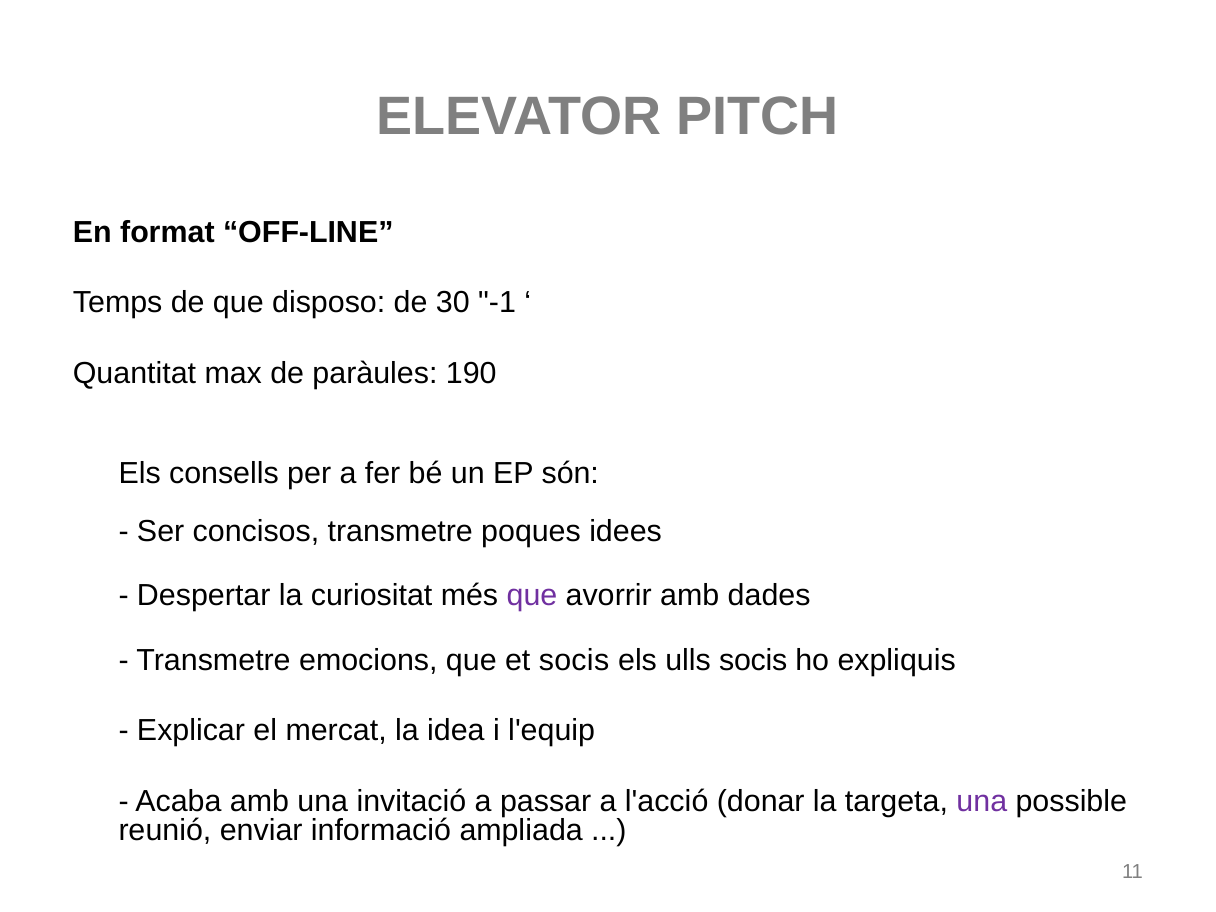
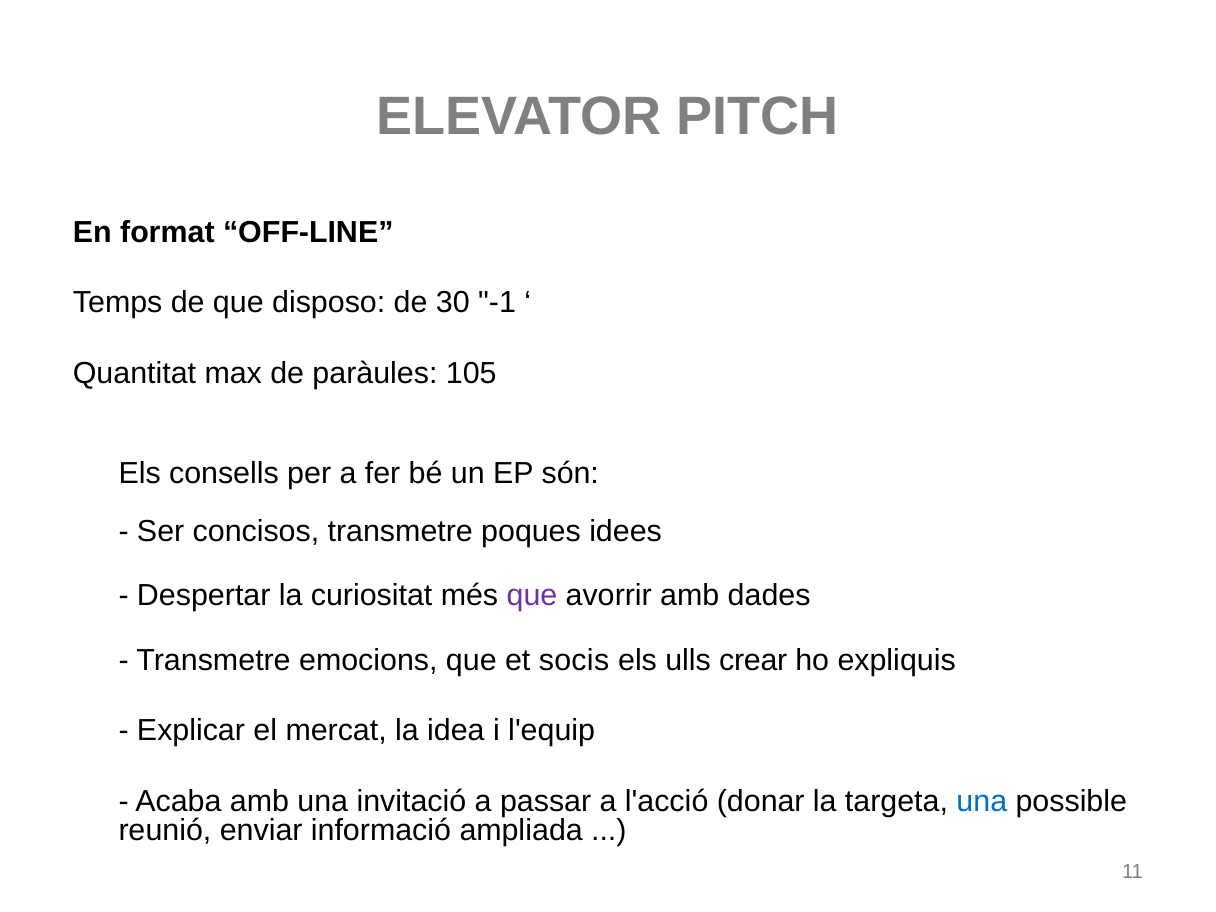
190: 190 -> 105 (471, 373)
ulls socis: socis -> crear (753, 660)
una colour: purple -> blue (982, 801)
